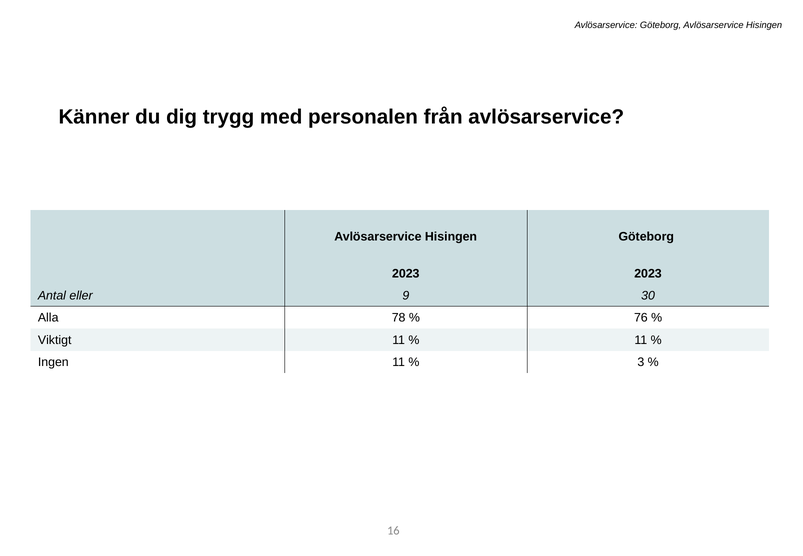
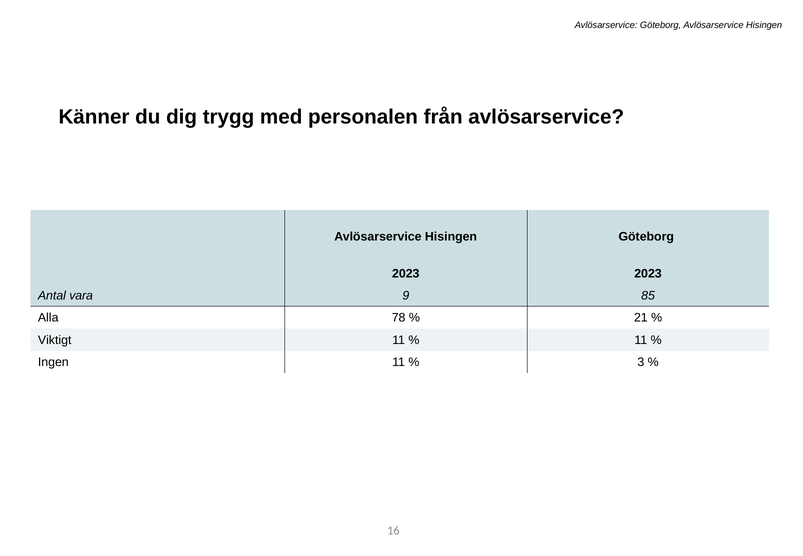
eller: eller -> vara (81, 295)
30: 30 -> 85 (648, 295)
76: 76 -> 21 (641, 318)
